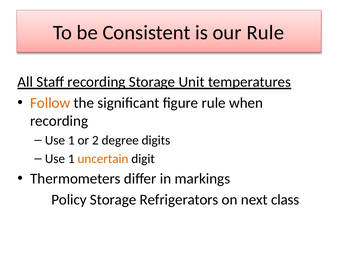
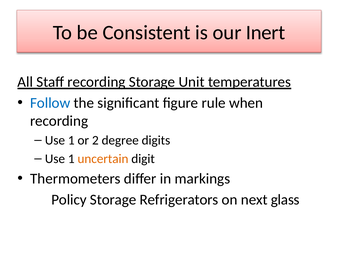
our Rule: Rule -> Inert (266, 33)
Follow colour: orange -> blue (50, 103)
class: class -> glass (285, 200)
